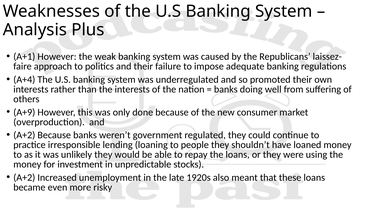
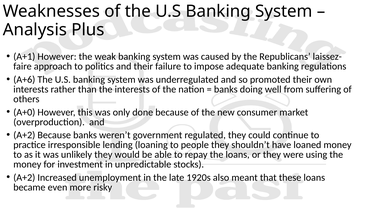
A+4: A+4 -> A+6 (24, 79)
A+9: A+9 -> A+0 (24, 112)
